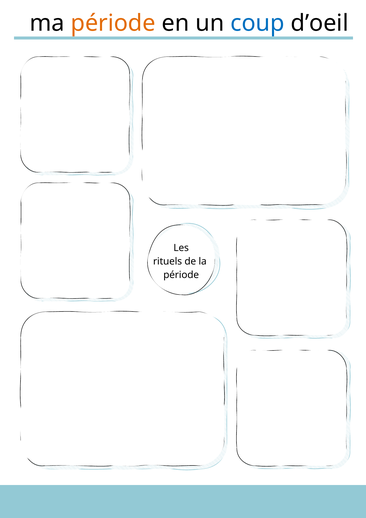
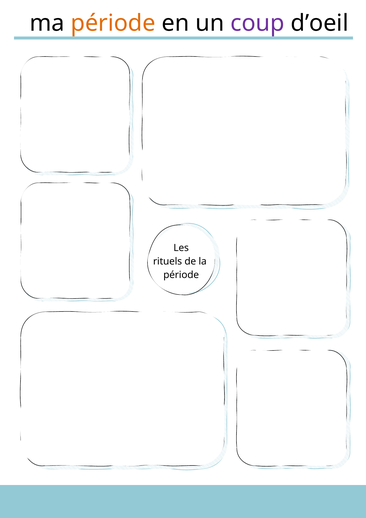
coup colour: blue -> purple (257, 23)
